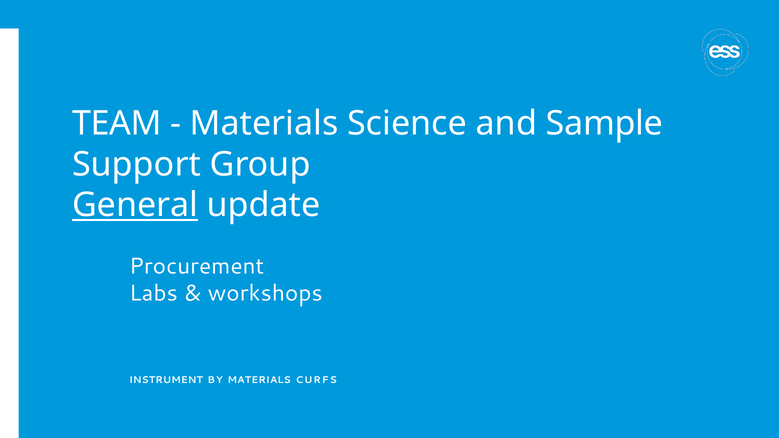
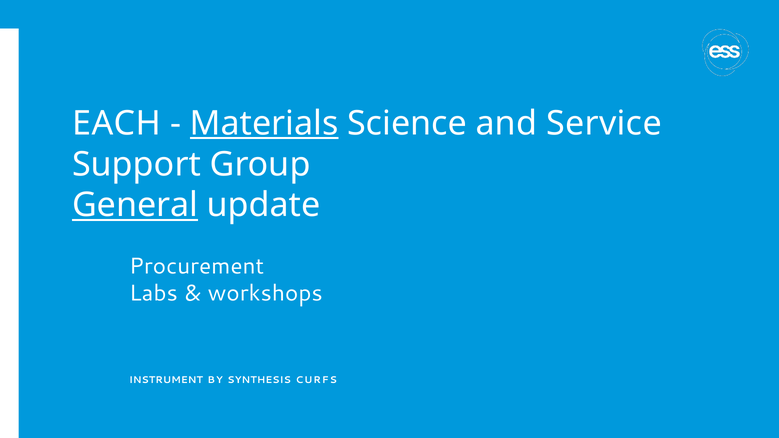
TEAM: TEAM -> EACH (117, 123)
Materials underline: none -> present (264, 123)
Sample: Sample -> Service (604, 123)
BY MATERIALS: MATERIALS -> SYNTHESIS (259, 380)
